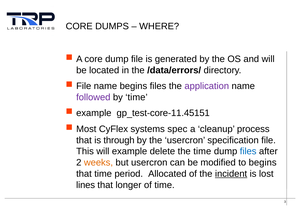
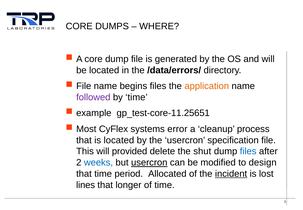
application colour: purple -> orange (207, 86)
gp_test-core-11.45151: gp_test-core-11.45151 -> gp_test-core-11.25651 (163, 113)
spec: spec -> error (177, 129)
is through: through -> located (119, 140)
will example: example -> provided (130, 151)
the time: time -> shut (202, 151)
weeks colour: orange -> blue (98, 162)
usercron underline: none -> present (149, 162)
to begins: begins -> design (263, 162)
